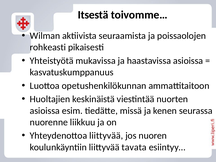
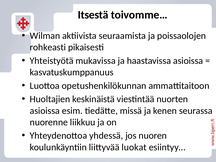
Yhteydenottoa liittyvää: liittyvää -> yhdessä (106, 136)
tavata: tavata -> luokat (134, 147)
